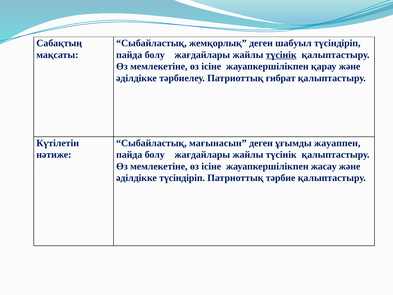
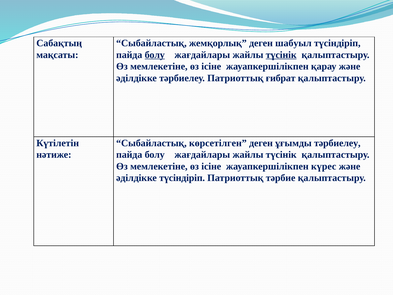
болу underline: none -> present (155, 55)
мағынасын: мағынасын -> көрсетілген (218, 143)
ұғымды жауаппен: жауаппен -> тәрбиелеу (337, 143)
жасау: жасау -> күрес (324, 166)
